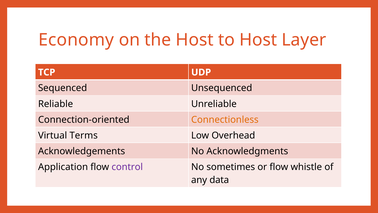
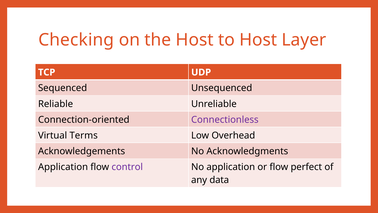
Economy: Economy -> Checking (76, 40)
Connectionless colour: orange -> purple (225, 119)
No sometimes: sometimes -> application (231, 167)
whistle: whistle -> perfect (306, 167)
